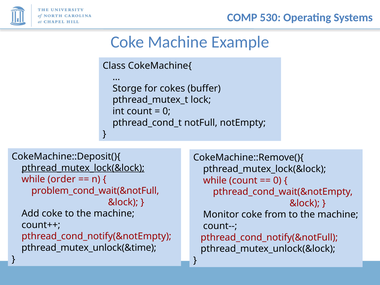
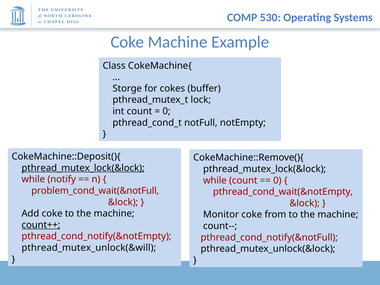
order: order -> notify (62, 179)
count++ underline: none -> present (41, 225)
pthread_mutex_unlock(&time: pthread_mutex_unlock(&time -> pthread_mutex_unlock(&will (89, 248)
